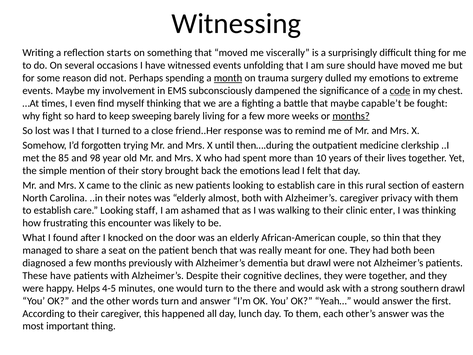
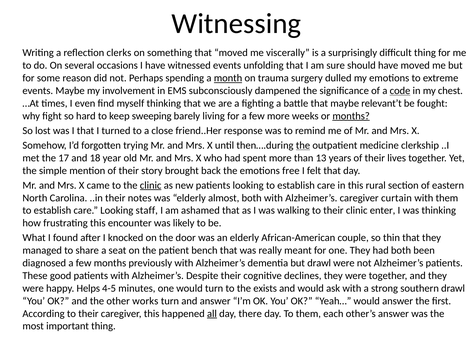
starts: starts -> clerks (119, 53)
capable’t: capable’t -> relevant’t (381, 103)
the underline: none -> present (303, 145)
85: 85 -> 17 (64, 158)
98: 98 -> 18 (95, 158)
10: 10 -> 13 (321, 158)
lead: lead -> free (291, 170)
clinic underline: none -> present (151, 185)
privacy: privacy -> curtain (396, 198)
These have: have -> good (61, 275)
there: there -> exists (265, 288)
words: words -> works (145, 301)
all underline: none -> present (212, 313)
lunch: lunch -> there (250, 313)
